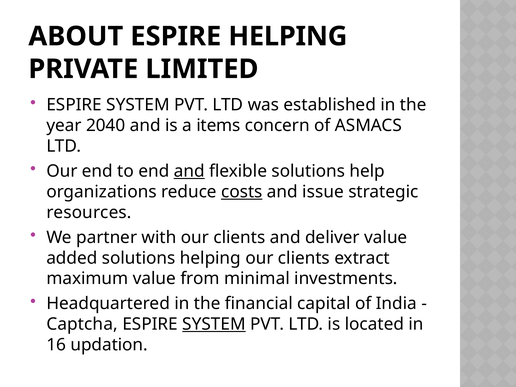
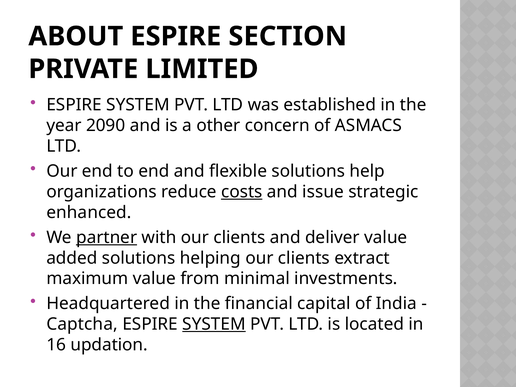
ESPIRE HELPING: HELPING -> SECTION (288, 36)
2040: 2040 -> 2090 (106, 126)
items: items -> other (218, 126)
and underline: present -> none (189, 171)
resources: resources -> enhanced (89, 212)
partner underline: none -> present (107, 237)
